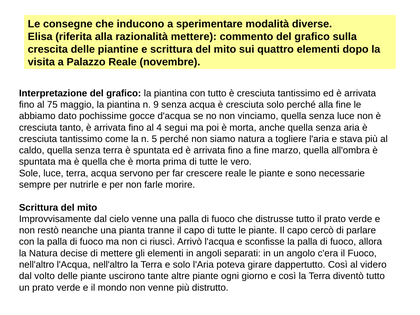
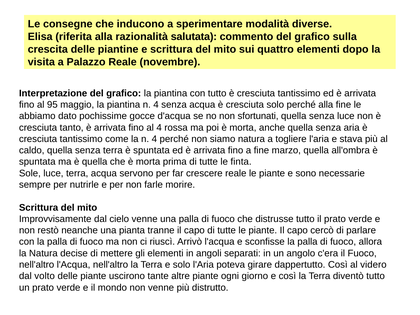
razionalità mettere: mettere -> salutata (194, 37)
75: 75 -> 95 (52, 105)
piantina n 9: 9 -> 4 (156, 105)
vinciamo: vinciamo -> sfortunati (258, 116)
segui: segui -> rossa (176, 128)
la n 5: 5 -> 4 (154, 139)
vero: vero -> finta (241, 162)
